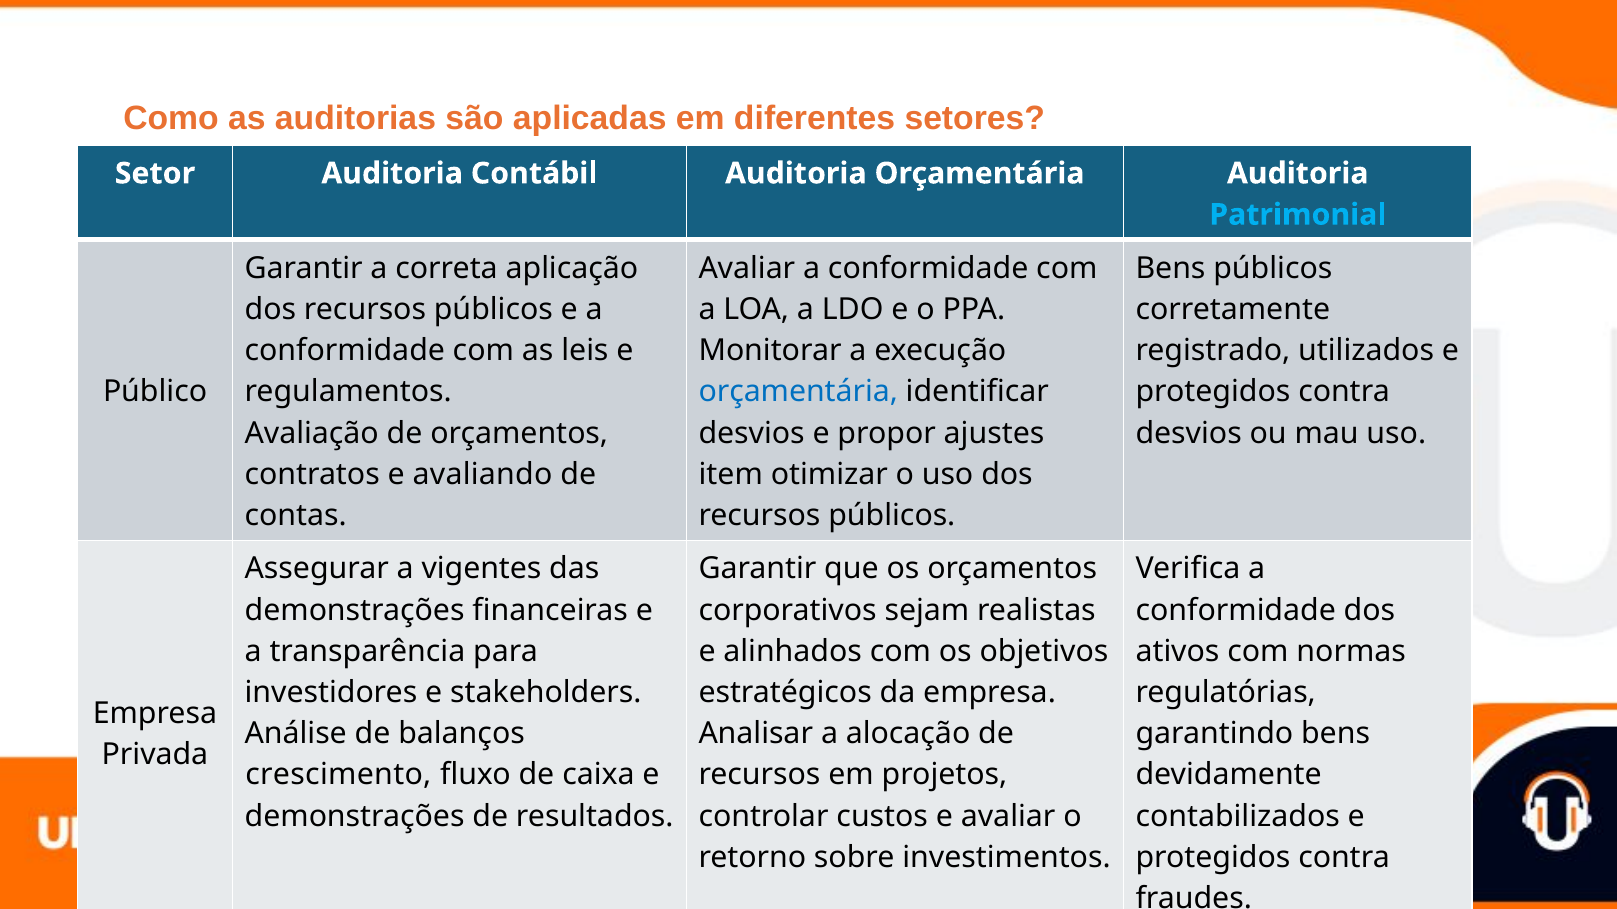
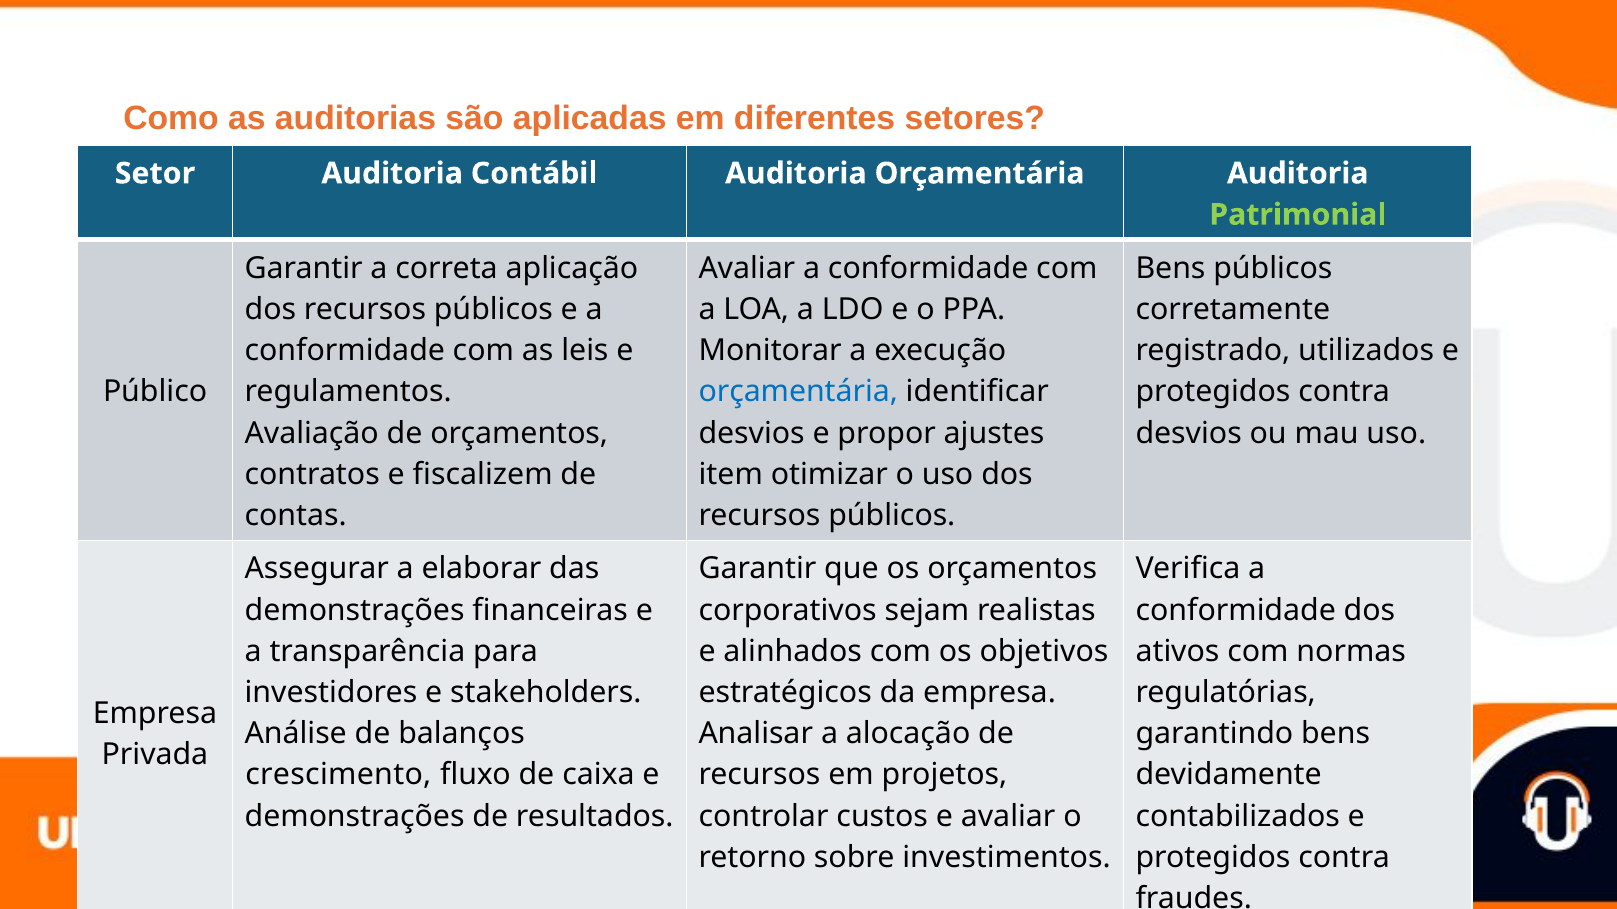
Patrimonial colour: light blue -> light green (1298, 215)
avaliando: avaliando -> fiscalizem (483, 475)
vigentes: vigentes -> elaborar (482, 569)
